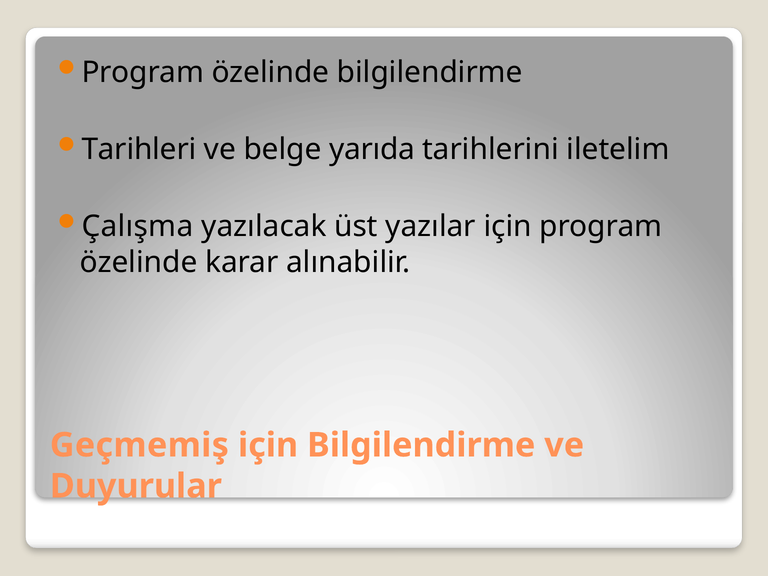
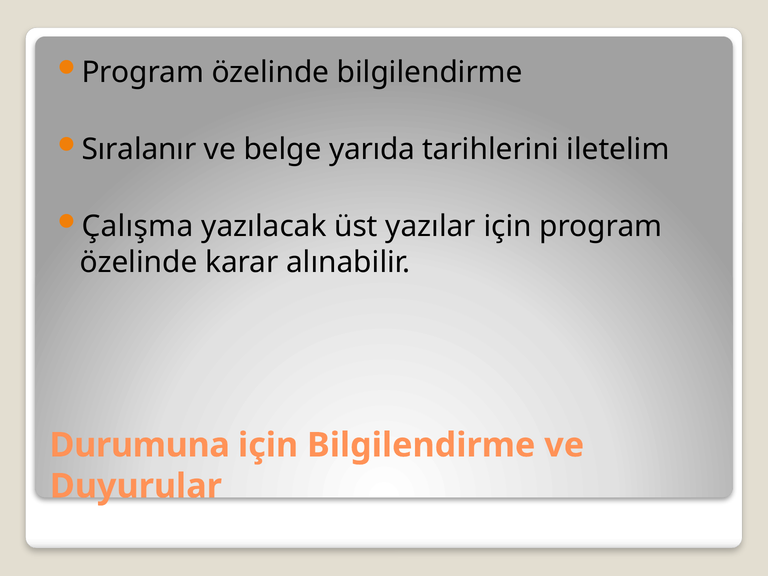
Tarihleri: Tarihleri -> Sıralanır (139, 149)
Geçmemiş: Geçmemiş -> Durumuna (140, 445)
